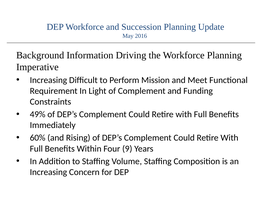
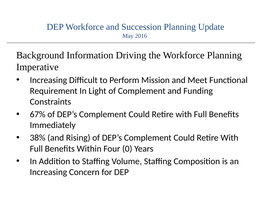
49%: 49% -> 67% (38, 114)
60%: 60% -> 38% (38, 138)
9: 9 -> 0 (127, 149)
